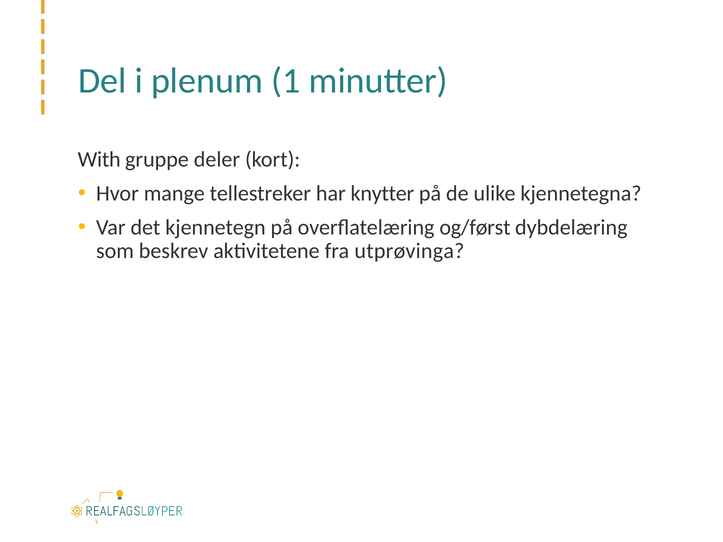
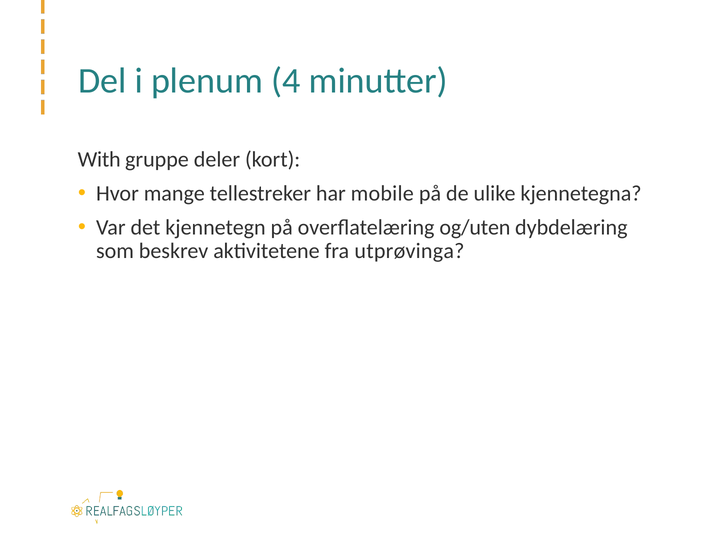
1: 1 -> 4 (286, 81)
knytter: knytter -> mobile (382, 194)
og/først: og/først -> og/uten (475, 227)
